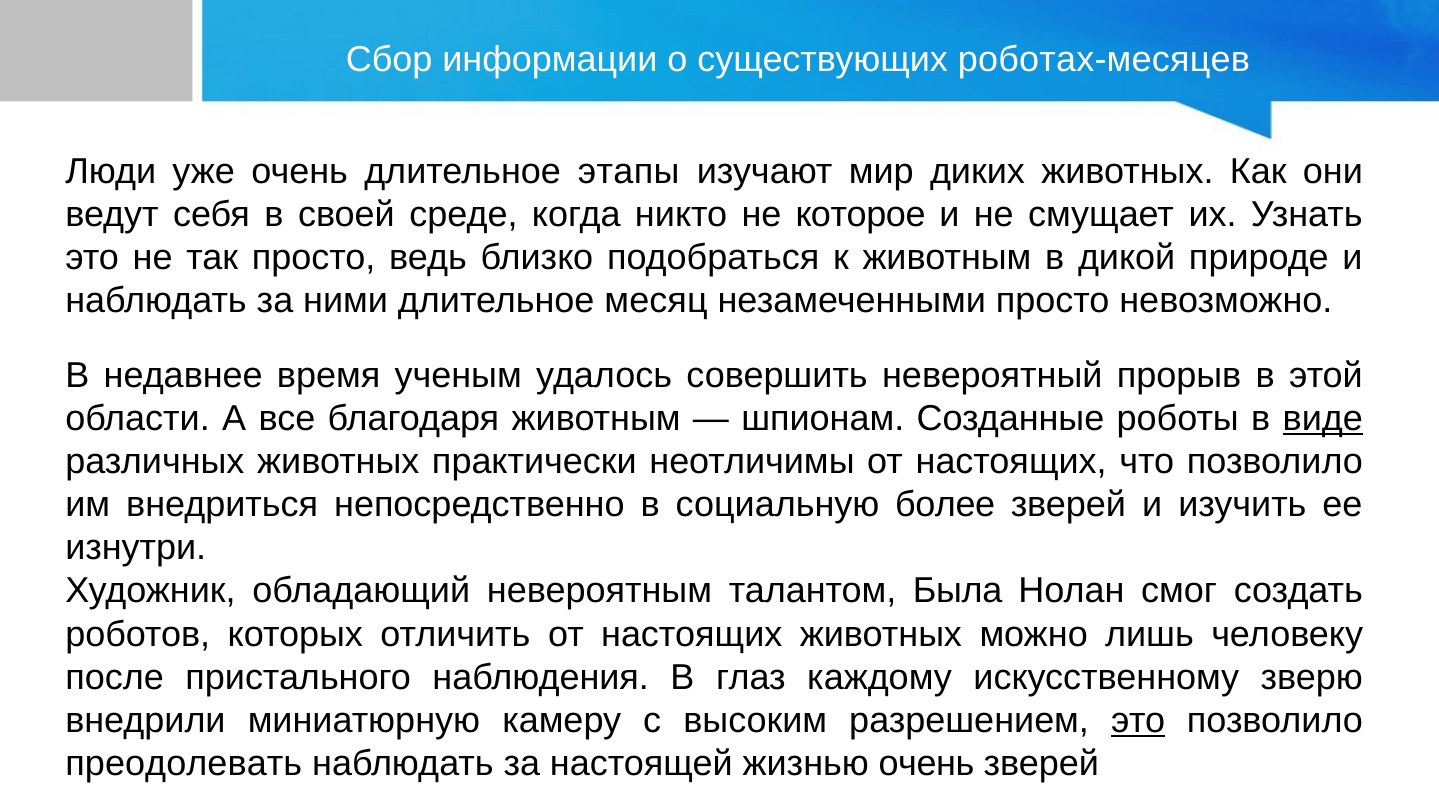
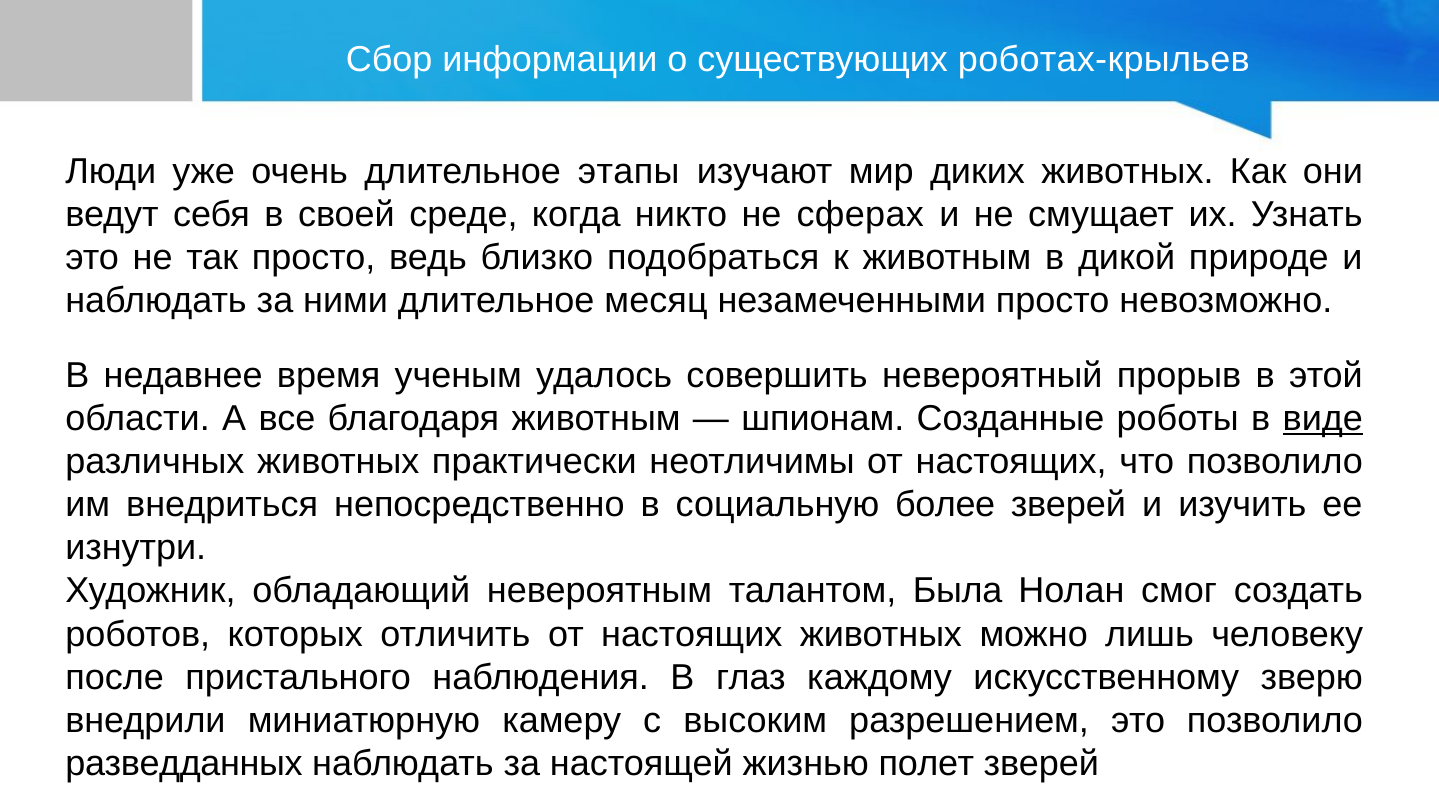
роботах-месяцев: роботах-месяцев -> роботах-крыльев (1104, 59)
которое: которое -> сферах (860, 215)
это underline: present -> none (1138, 721)
преодолевать: преодолевать -> разведданных (184, 764)
жизнью очень: очень -> полет (926, 764)
